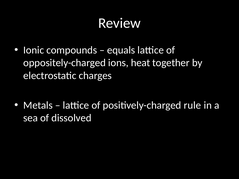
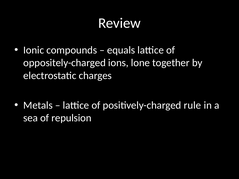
heat: heat -> lone (140, 63)
dissolved: dissolved -> repulsion (71, 118)
